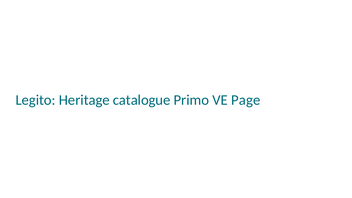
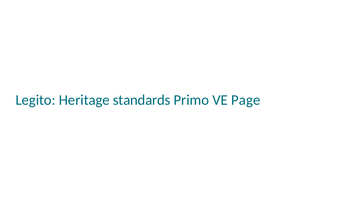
catalogue: catalogue -> standards (142, 100)
